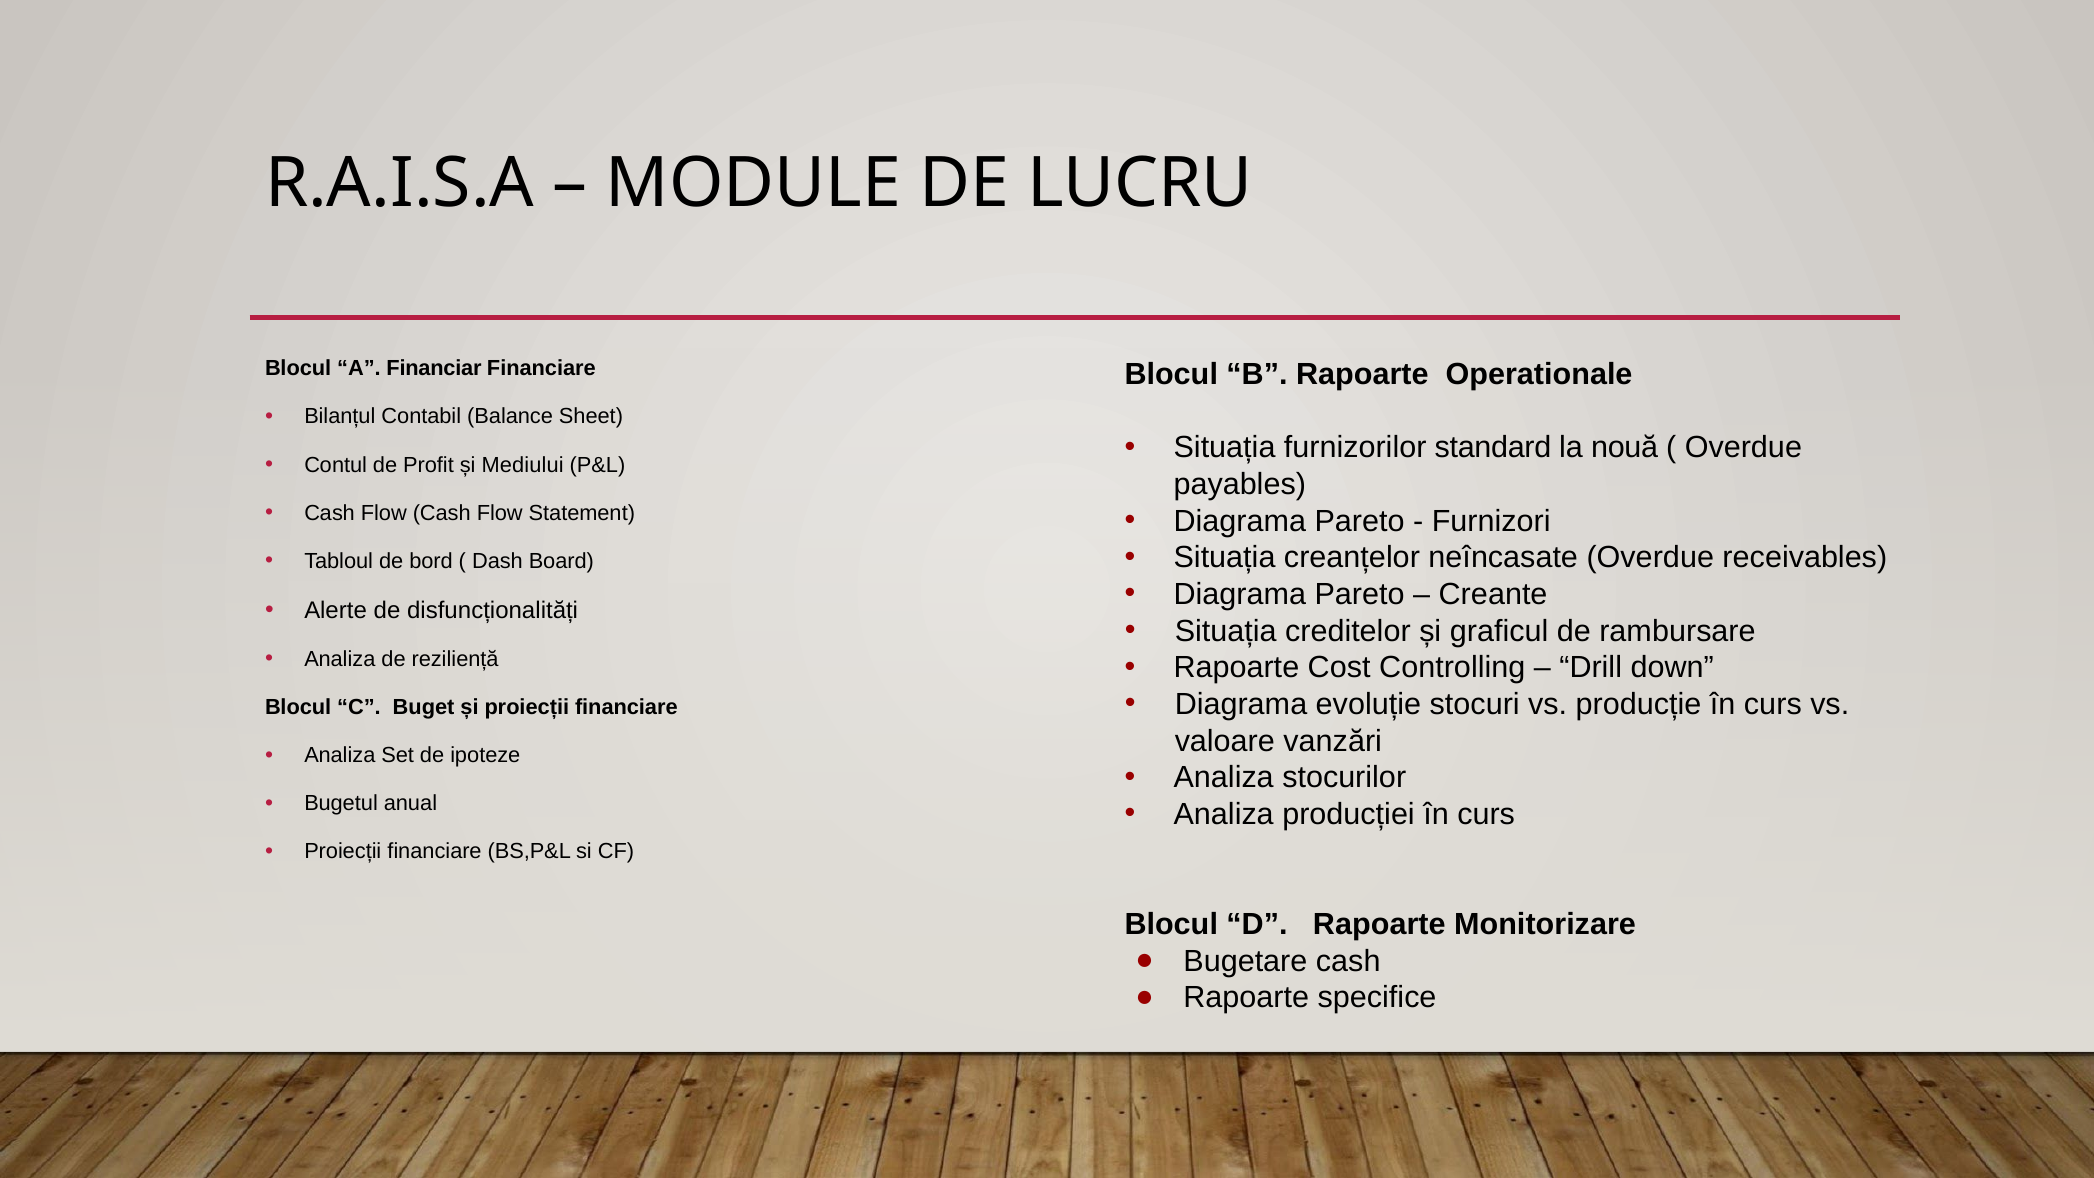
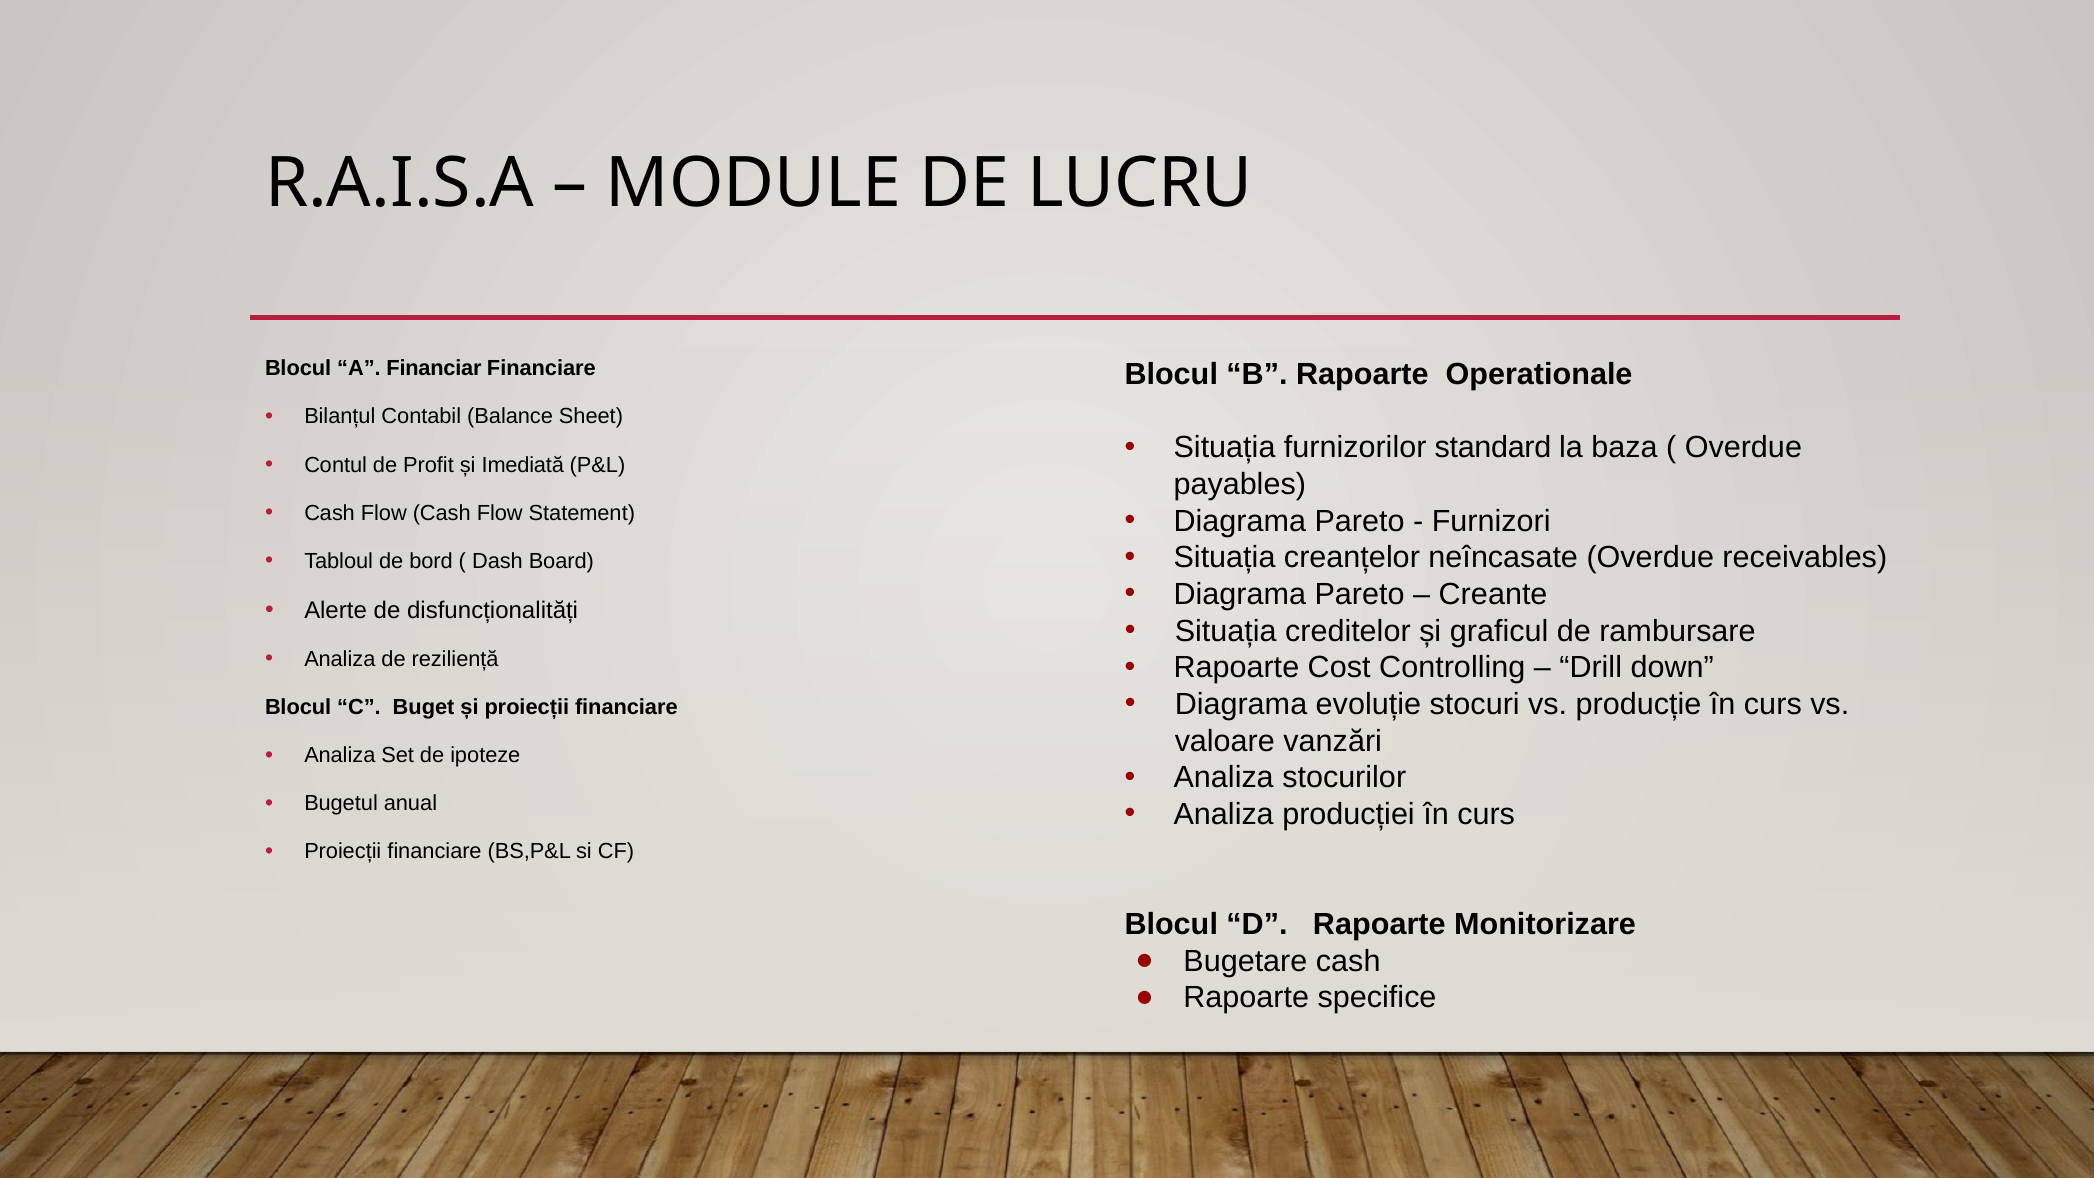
nouă: nouă -> baza (1624, 448)
Mediului: Mediului -> Imediată (523, 465)
